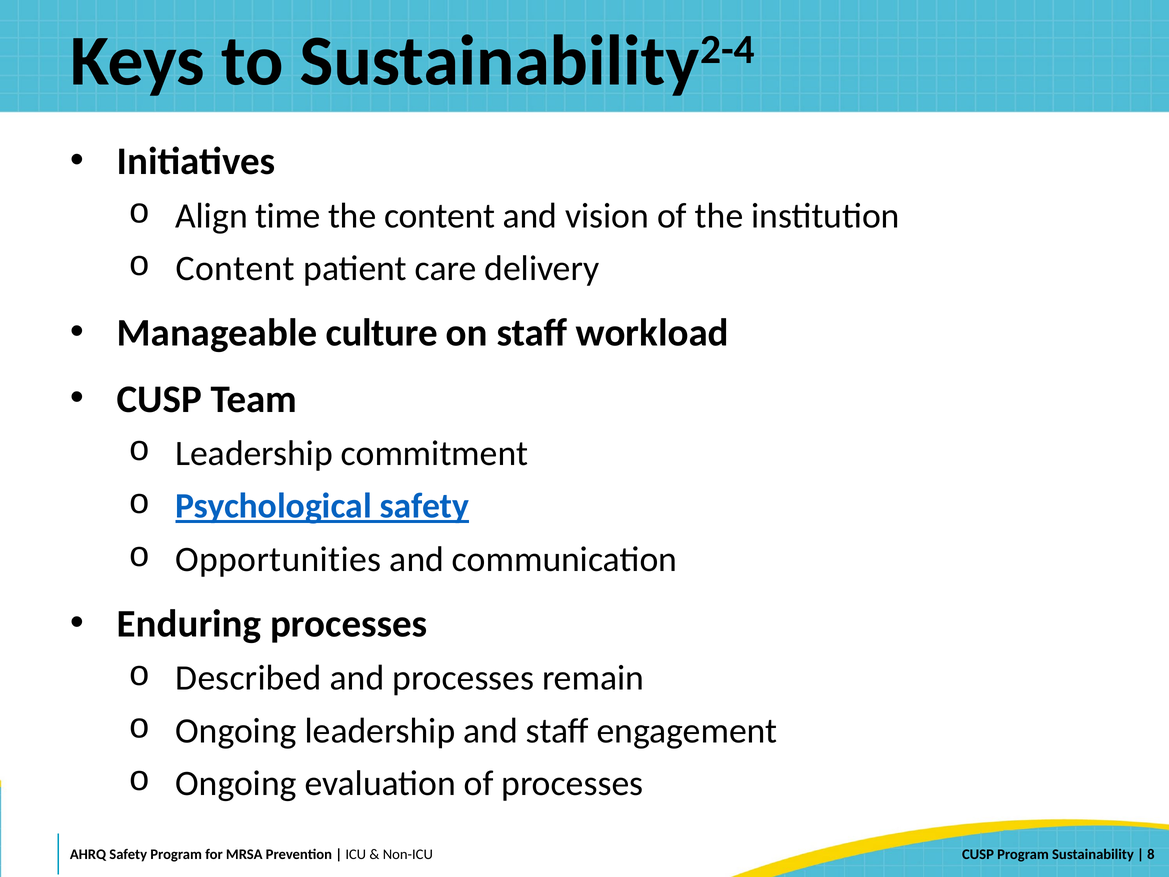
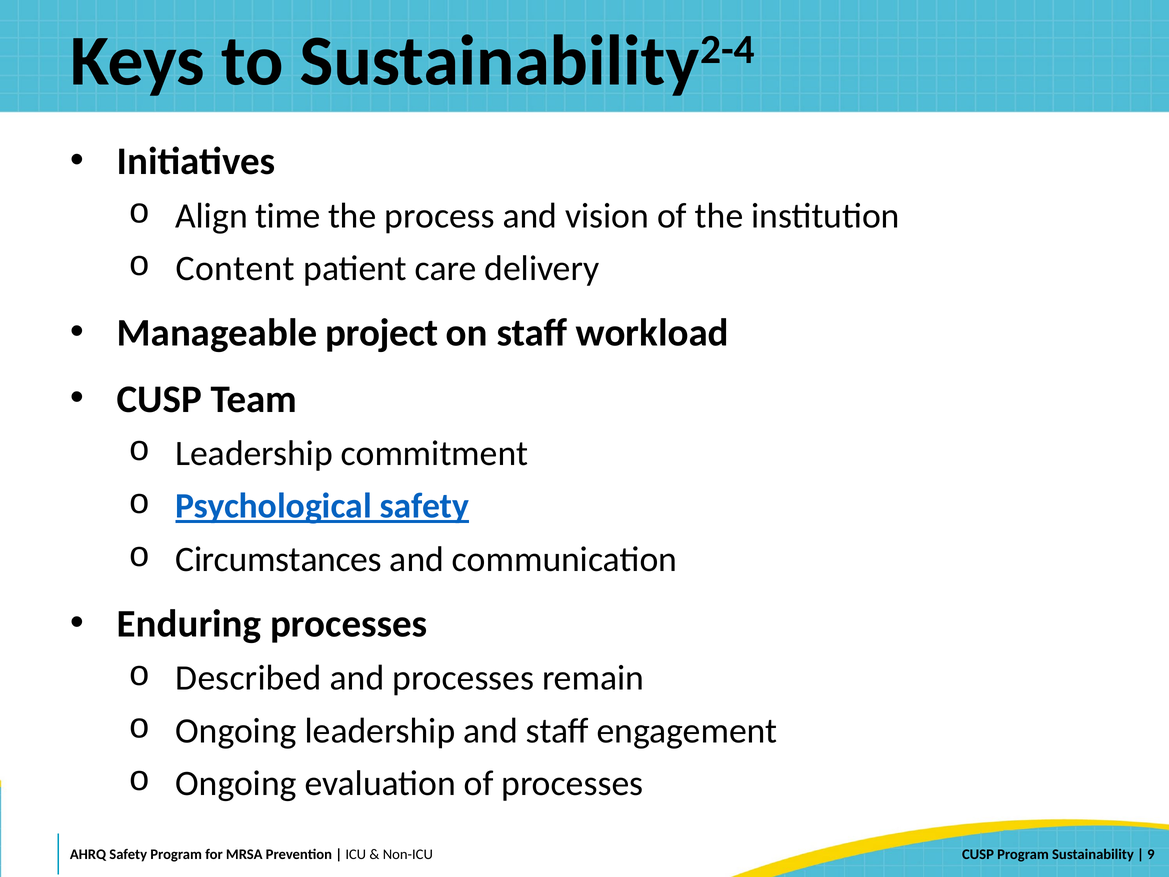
the content: content -> process (440, 216)
culture: culture -> project (382, 333)
Opportunities: Opportunities -> Circumstances (279, 559)
8: 8 -> 9 (1151, 854)
